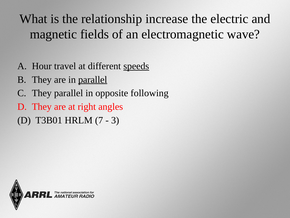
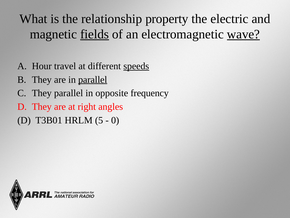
increase: increase -> property (167, 19)
fields underline: none -> present (95, 34)
wave underline: none -> present (243, 34)
following: following -> frequency (150, 93)
7: 7 -> 5 (99, 120)
3: 3 -> 0 (115, 120)
